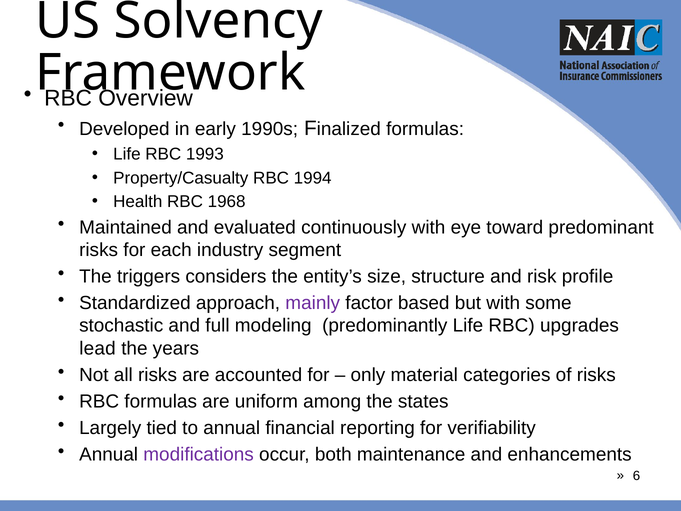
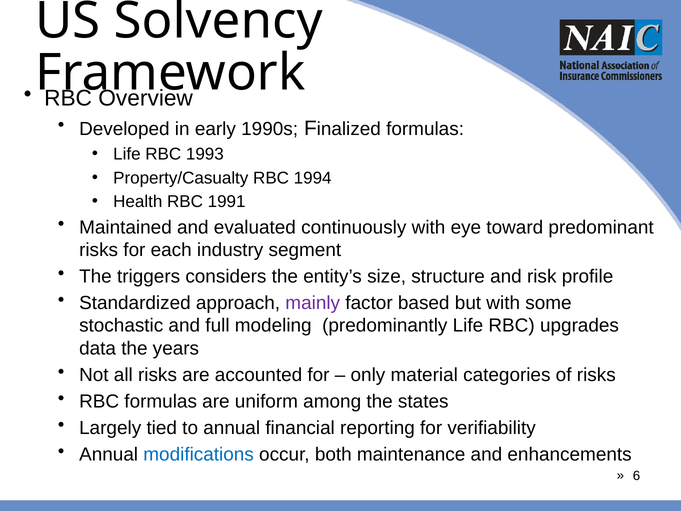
1968: 1968 -> 1991 (227, 202)
lead: lead -> data (98, 348)
modifications colour: purple -> blue (199, 454)
